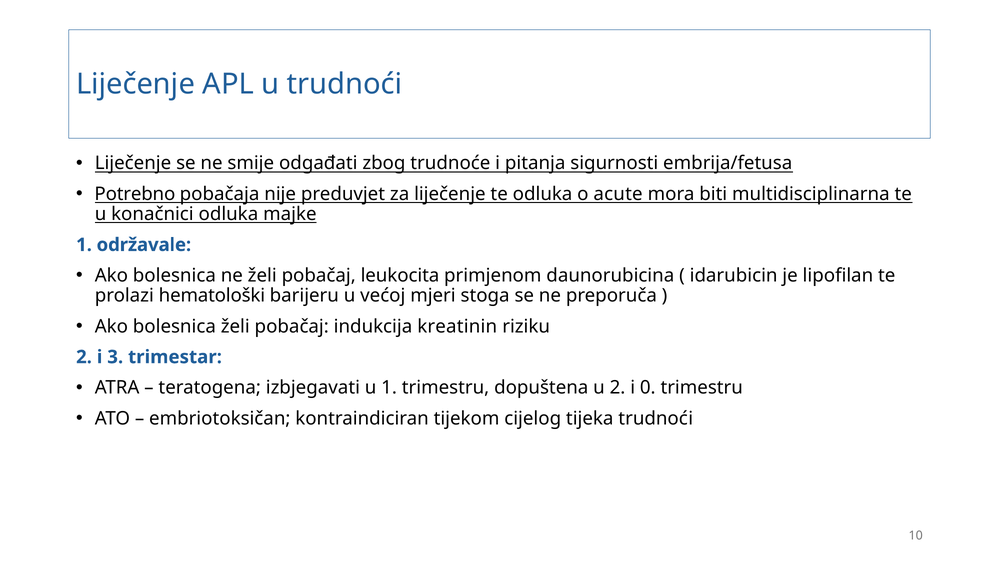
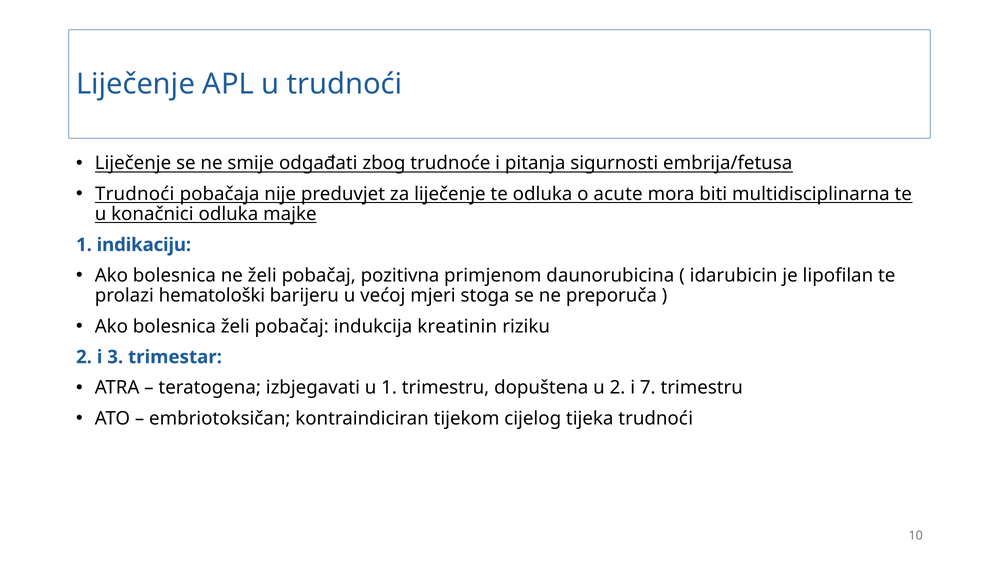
Potrebno: Potrebno -> Trudnoći (135, 194)
održavale: održavale -> indikaciju (144, 245)
leukocita: leukocita -> pozitivna (400, 275)
0: 0 -> 7 (648, 388)
